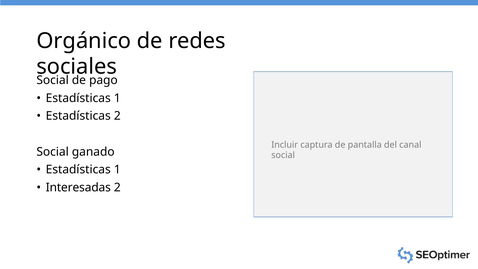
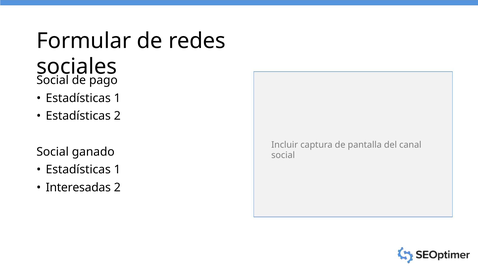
Orgánico: Orgánico -> Formular (84, 41)
